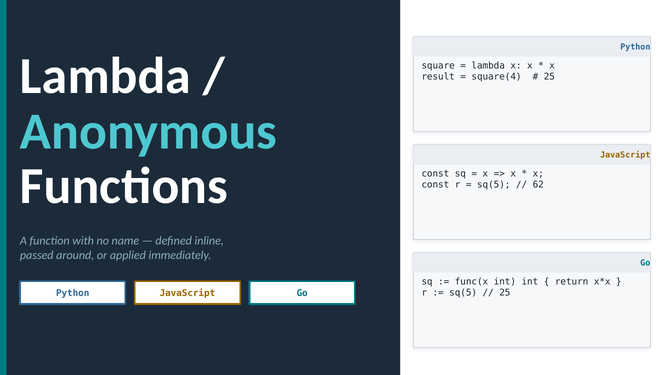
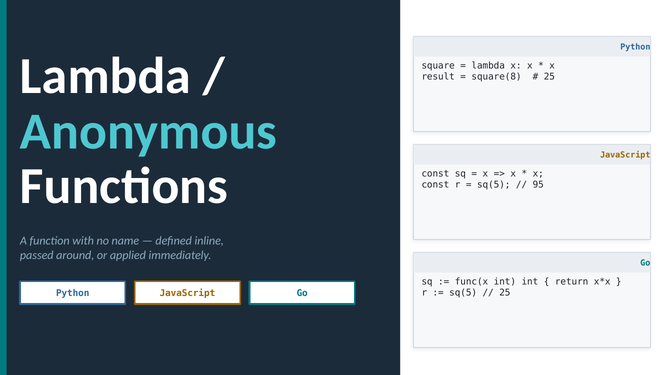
square(4: square(4 -> square(8 (497, 77)
62: 62 -> 95 (538, 185)
